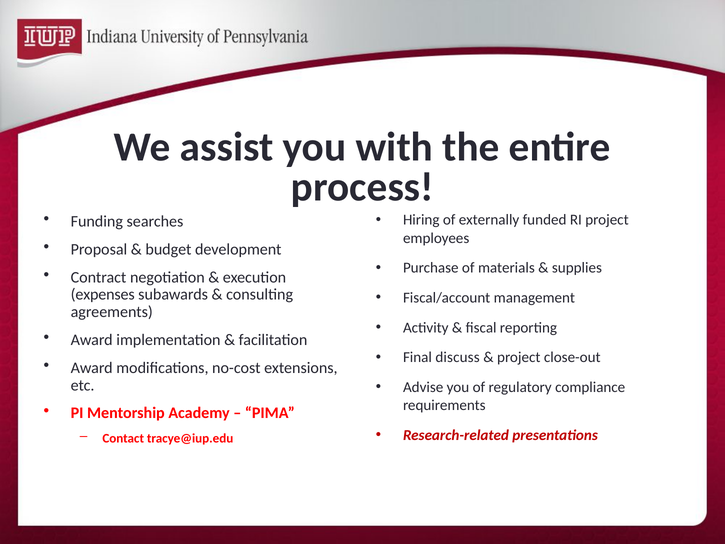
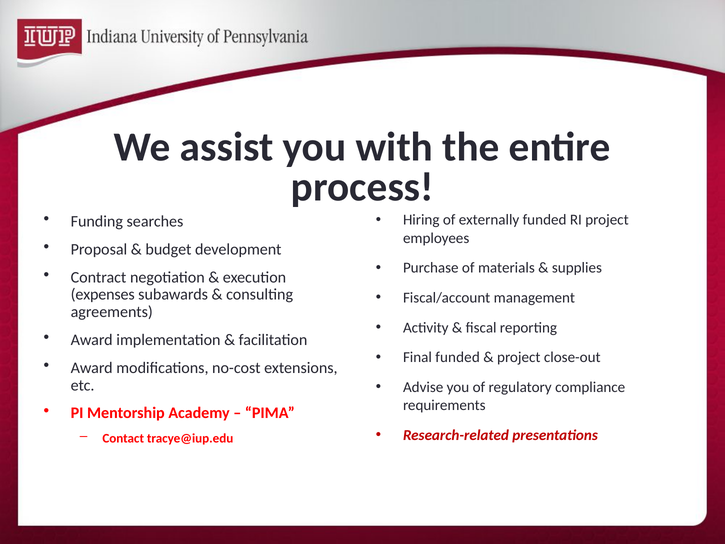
Final discuss: discuss -> funded (458, 357)
